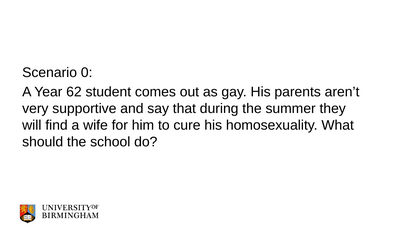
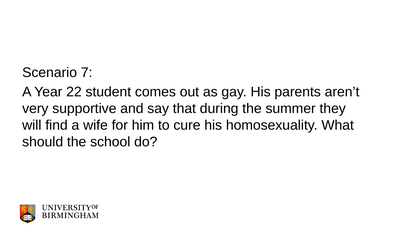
0: 0 -> 7 (87, 73)
62: 62 -> 22 (74, 92)
